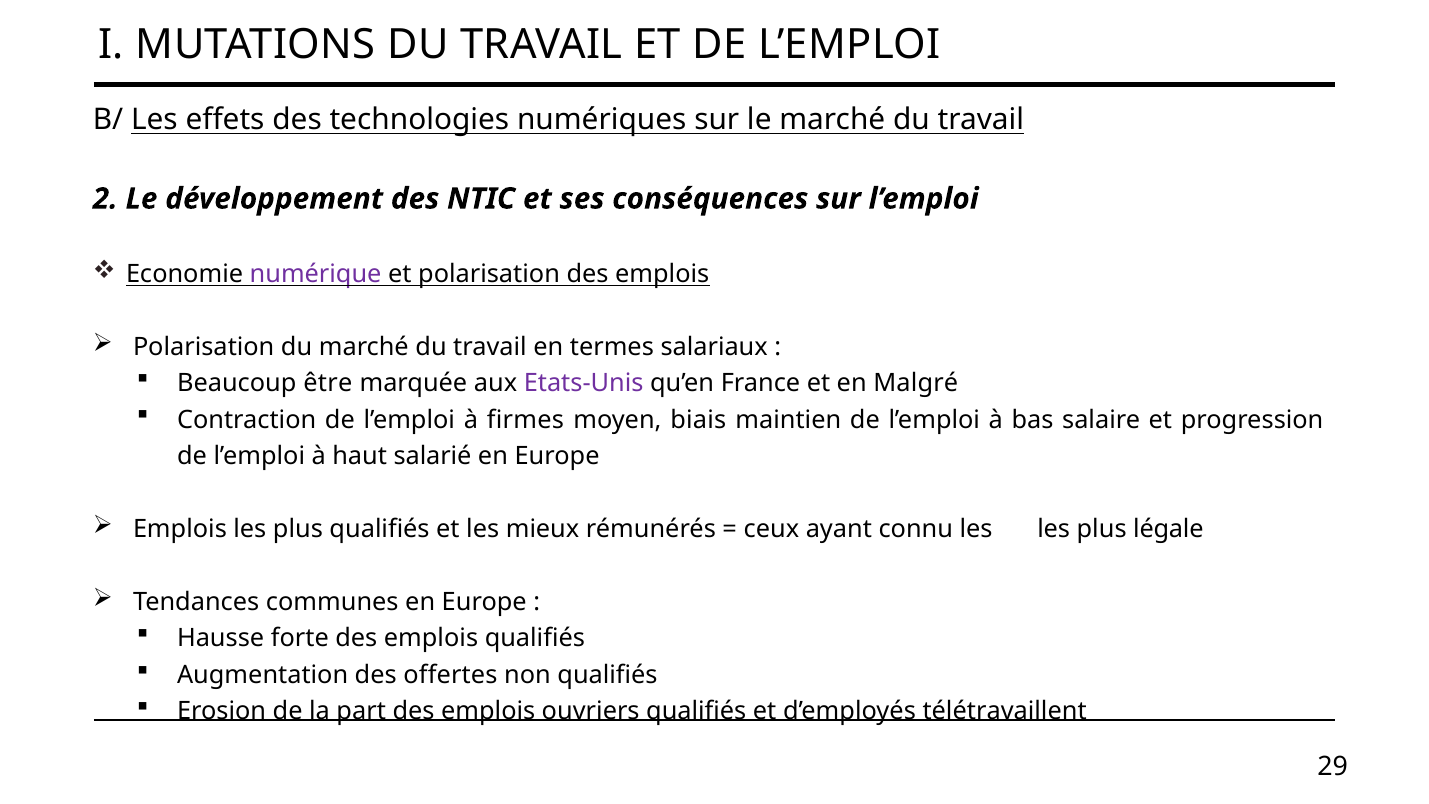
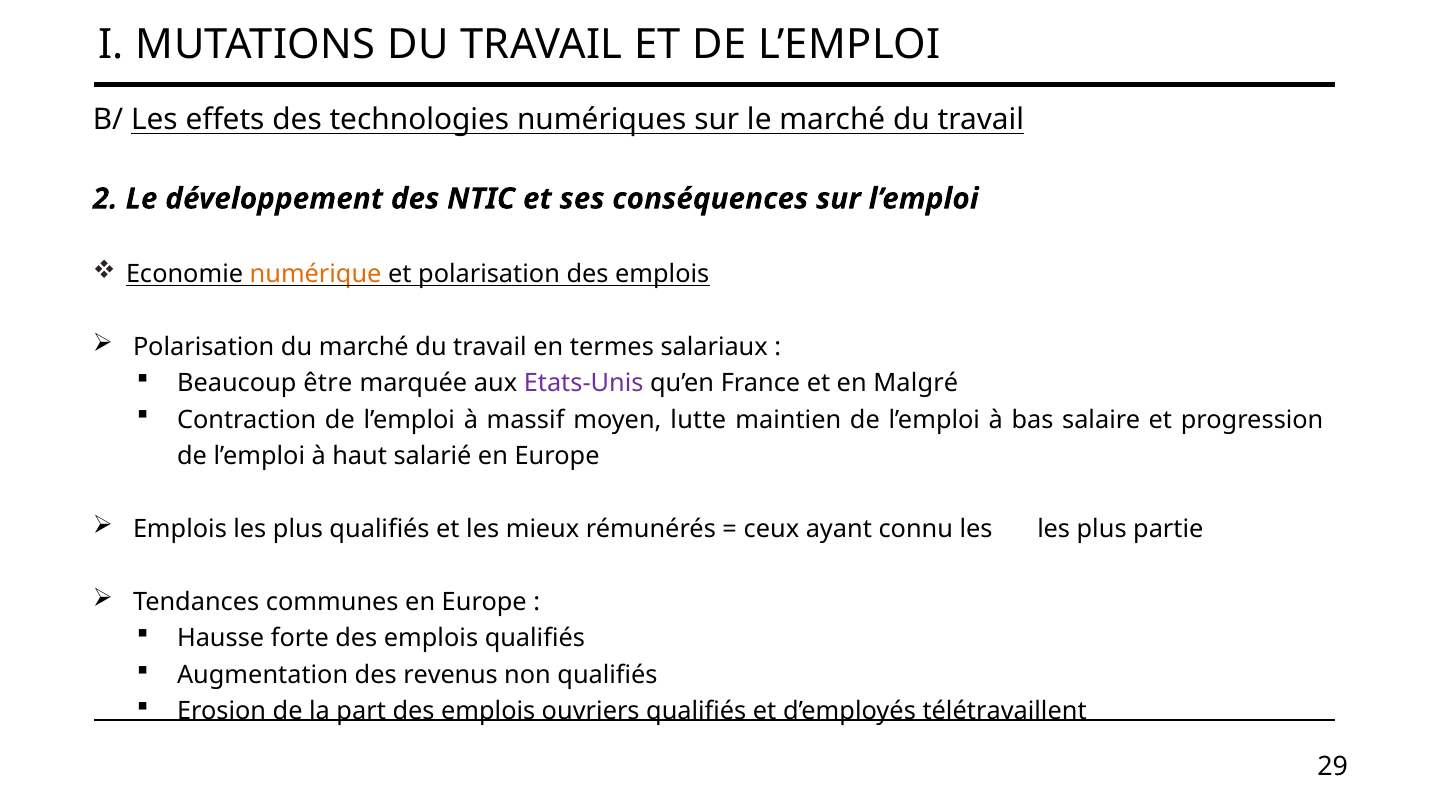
numérique colour: purple -> orange (316, 274)
firmes: firmes -> massif (526, 420)
biais: biais -> lutte (698, 420)
légale: légale -> partie (1168, 529)
offertes: offertes -> revenus (451, 675)
